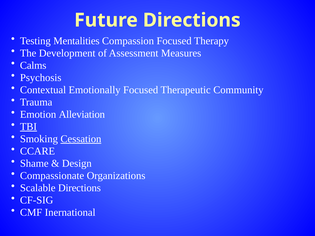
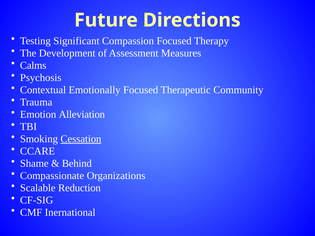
Mentalities: Mentalities -> Significant (76, 41)
TBI underline: present -> none (28, 127)
Design: Design -> Behind (77, 164)
Scalable Directions: Directions -> Reduction (79, 188)
